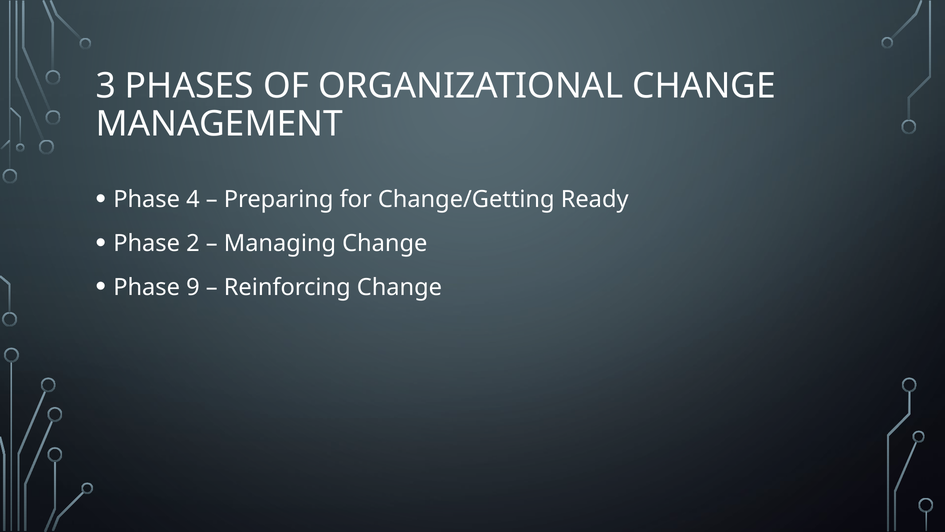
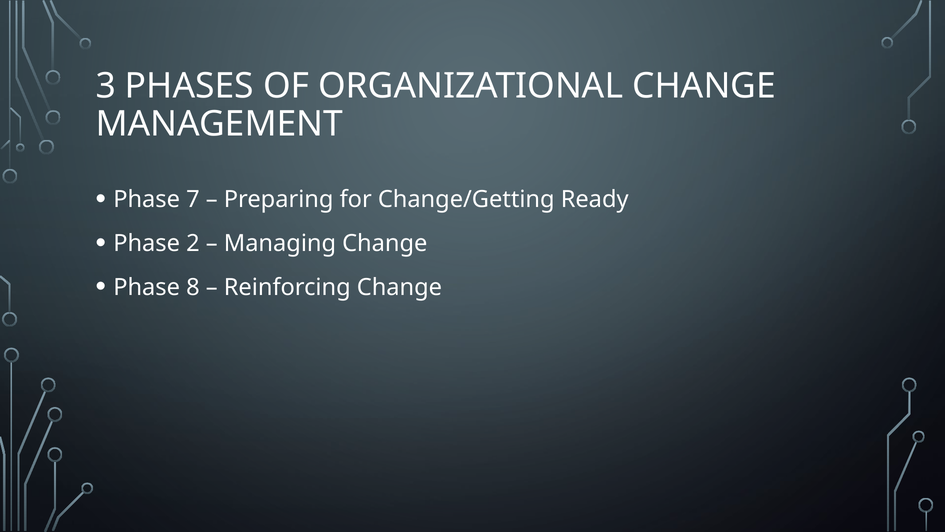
4: 4 -> 7 (193, 199)
9: 9 -> 8 (193, 287)
